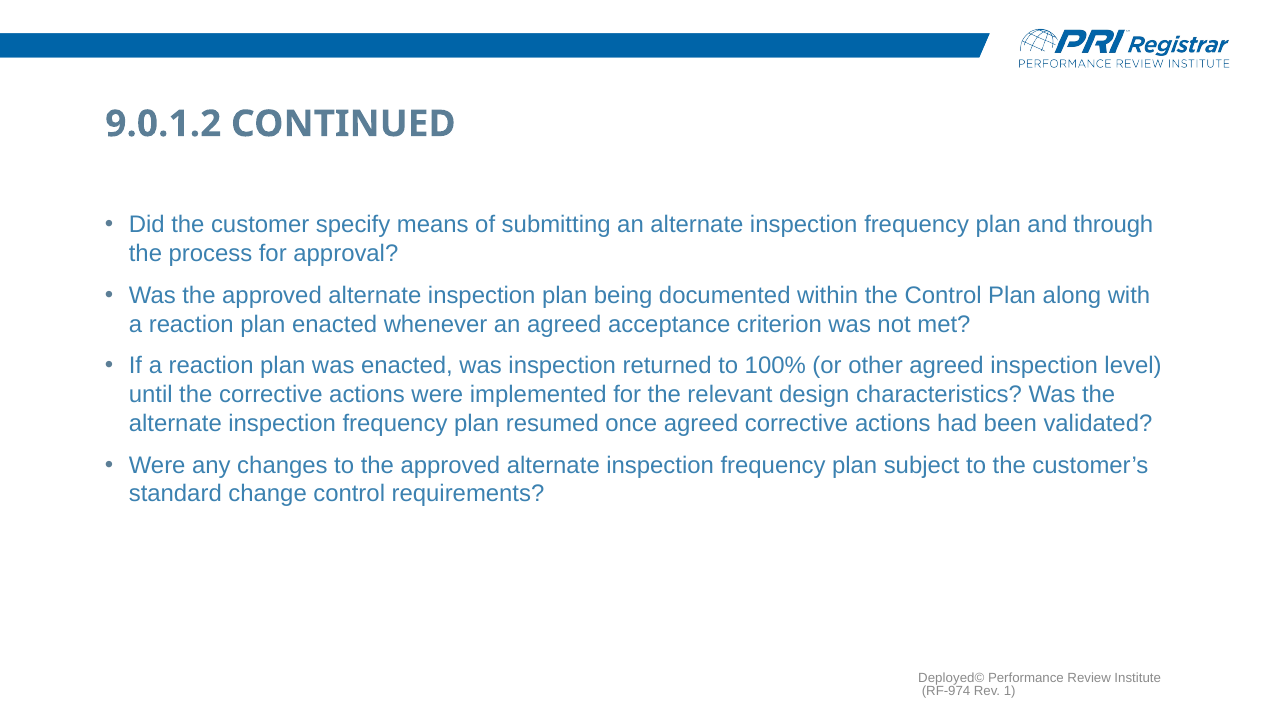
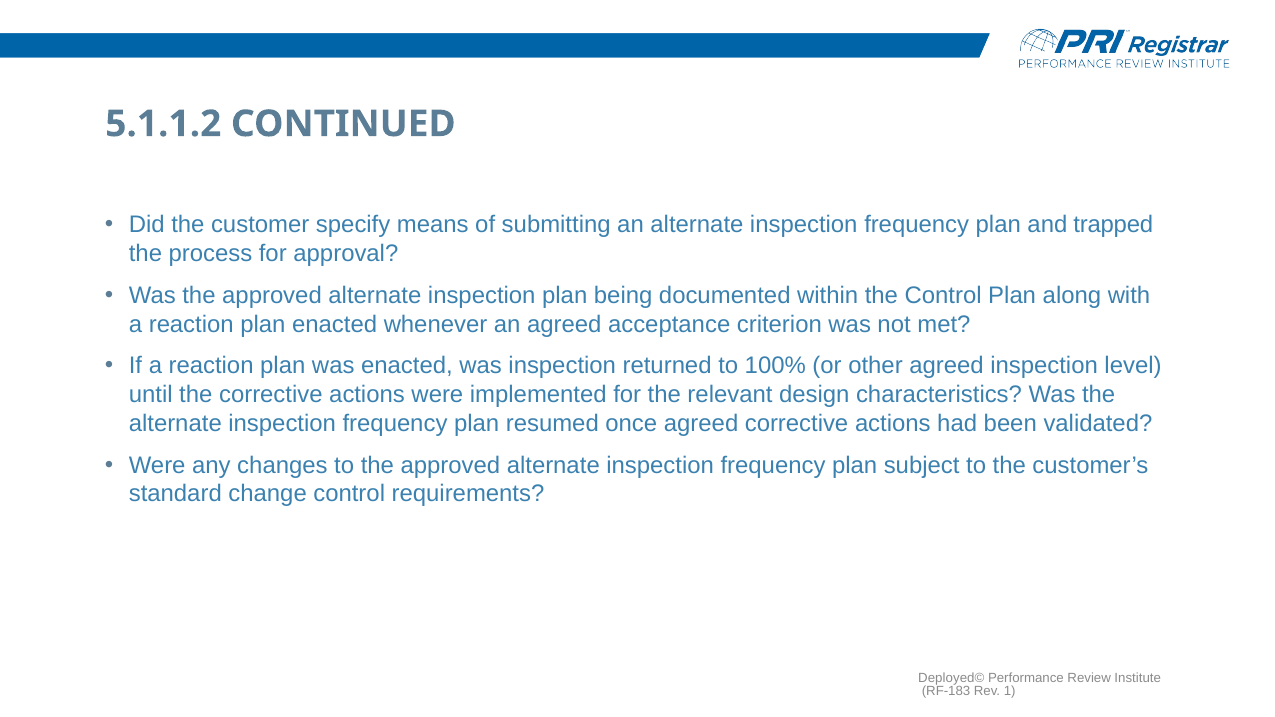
9.0.1.2: 9.0.1.2 -> 5.1.1.2 (163, 124)
through: through -> trapped (1113, 225)
RF-974: RF-974 -> RF-183 (946, 691)
